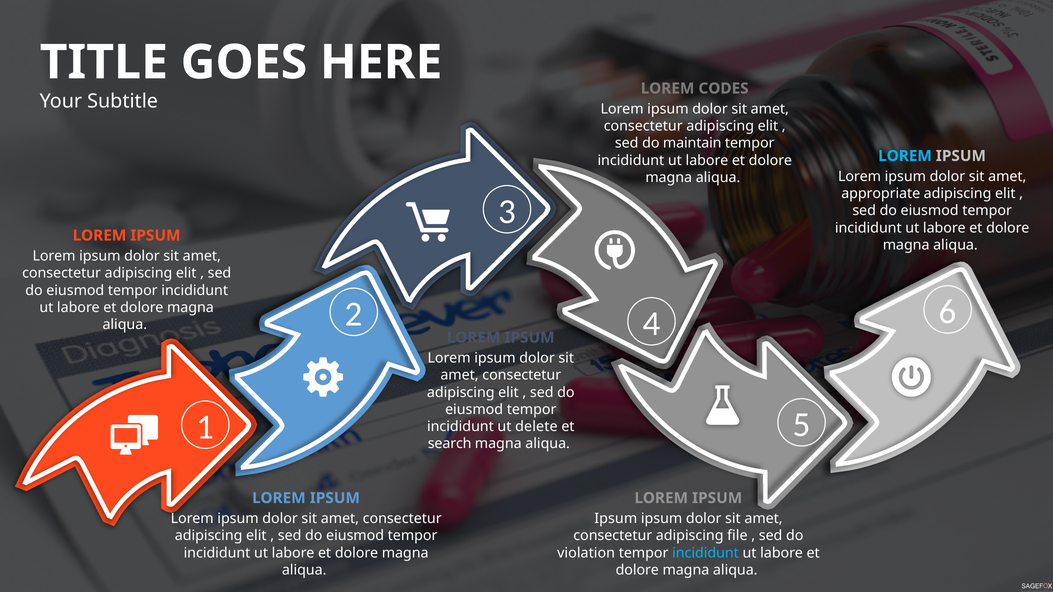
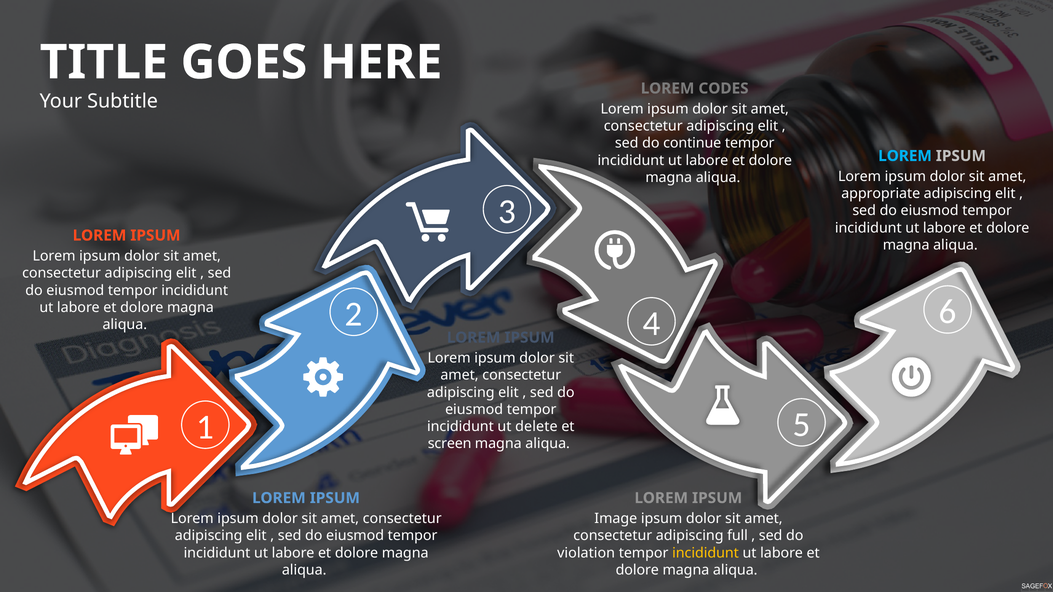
maintain: maintain -> continue (692, 143)
search: search -> screen (450, 444)
Ipsum: Ipsum -> Image (616, 519)
file: file -> full (737, 536)
incididunt colour: light blue -> yellow (706, 553)
